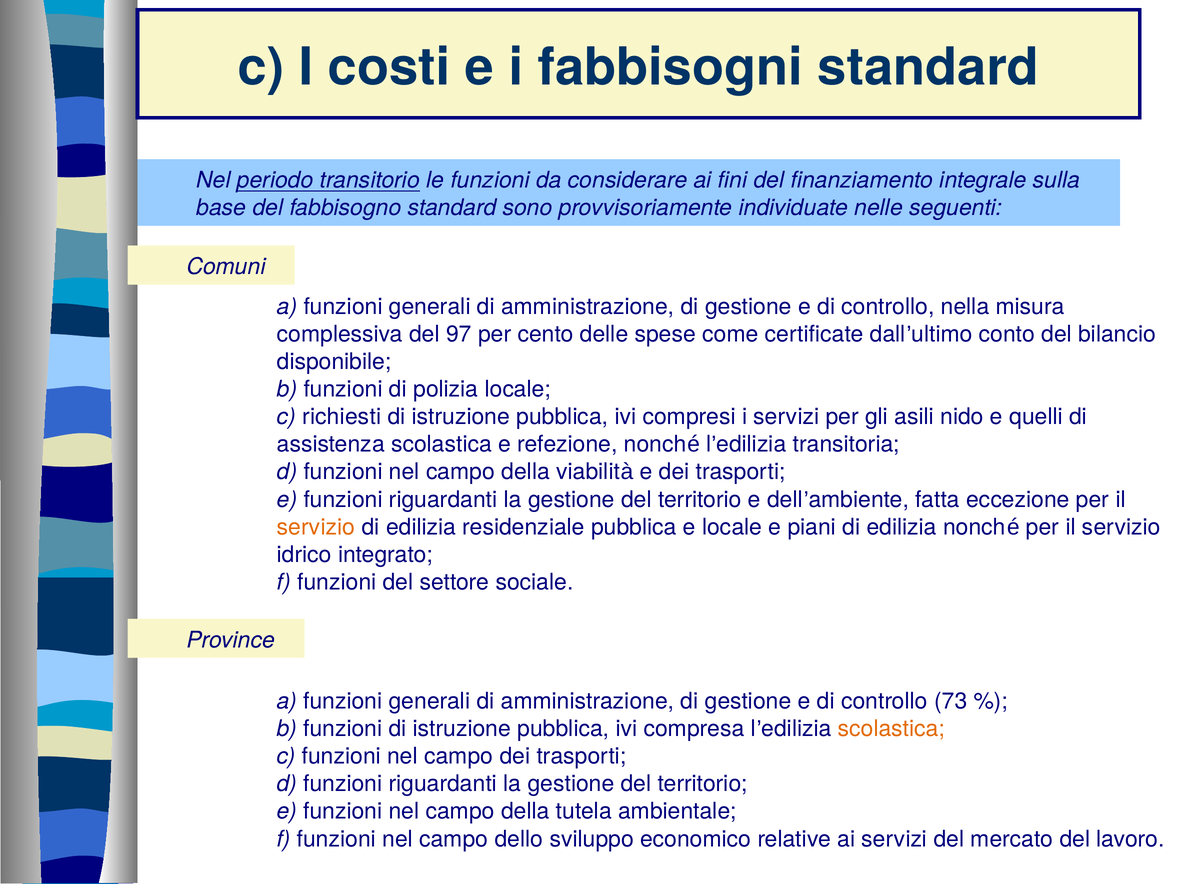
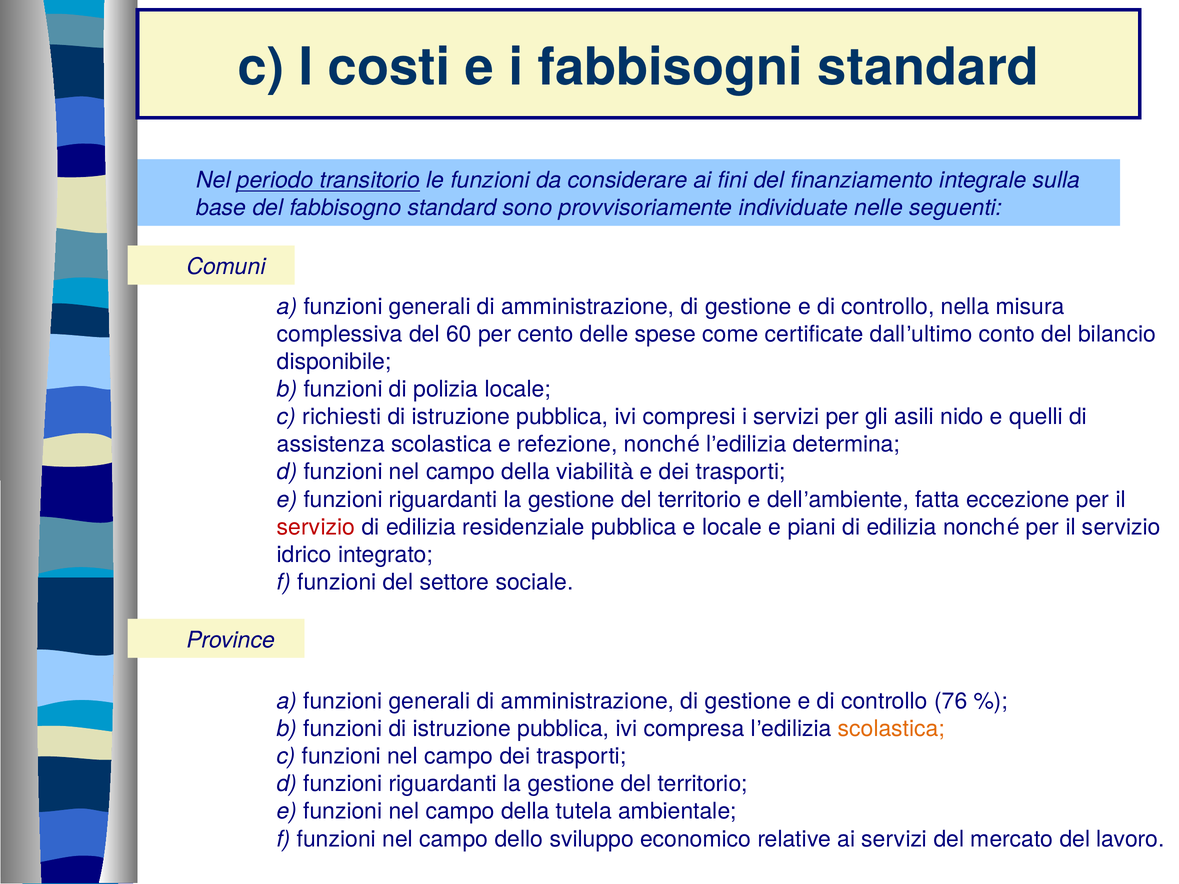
97: 97 -> 60 (459, 334)
transitoria: transitoria -> determina (846, 445)
servizio colour: orange -> red (316, 527)
73: 73 -> 76 (951, 702)
